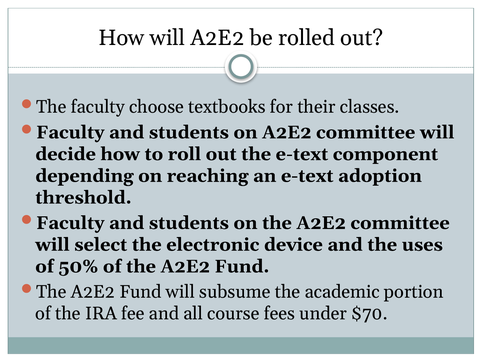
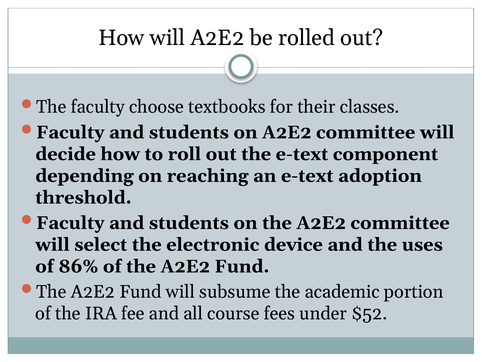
50%: 50% -> 86% (78, 266)
$70: $70 -> $52 (369, 313)
